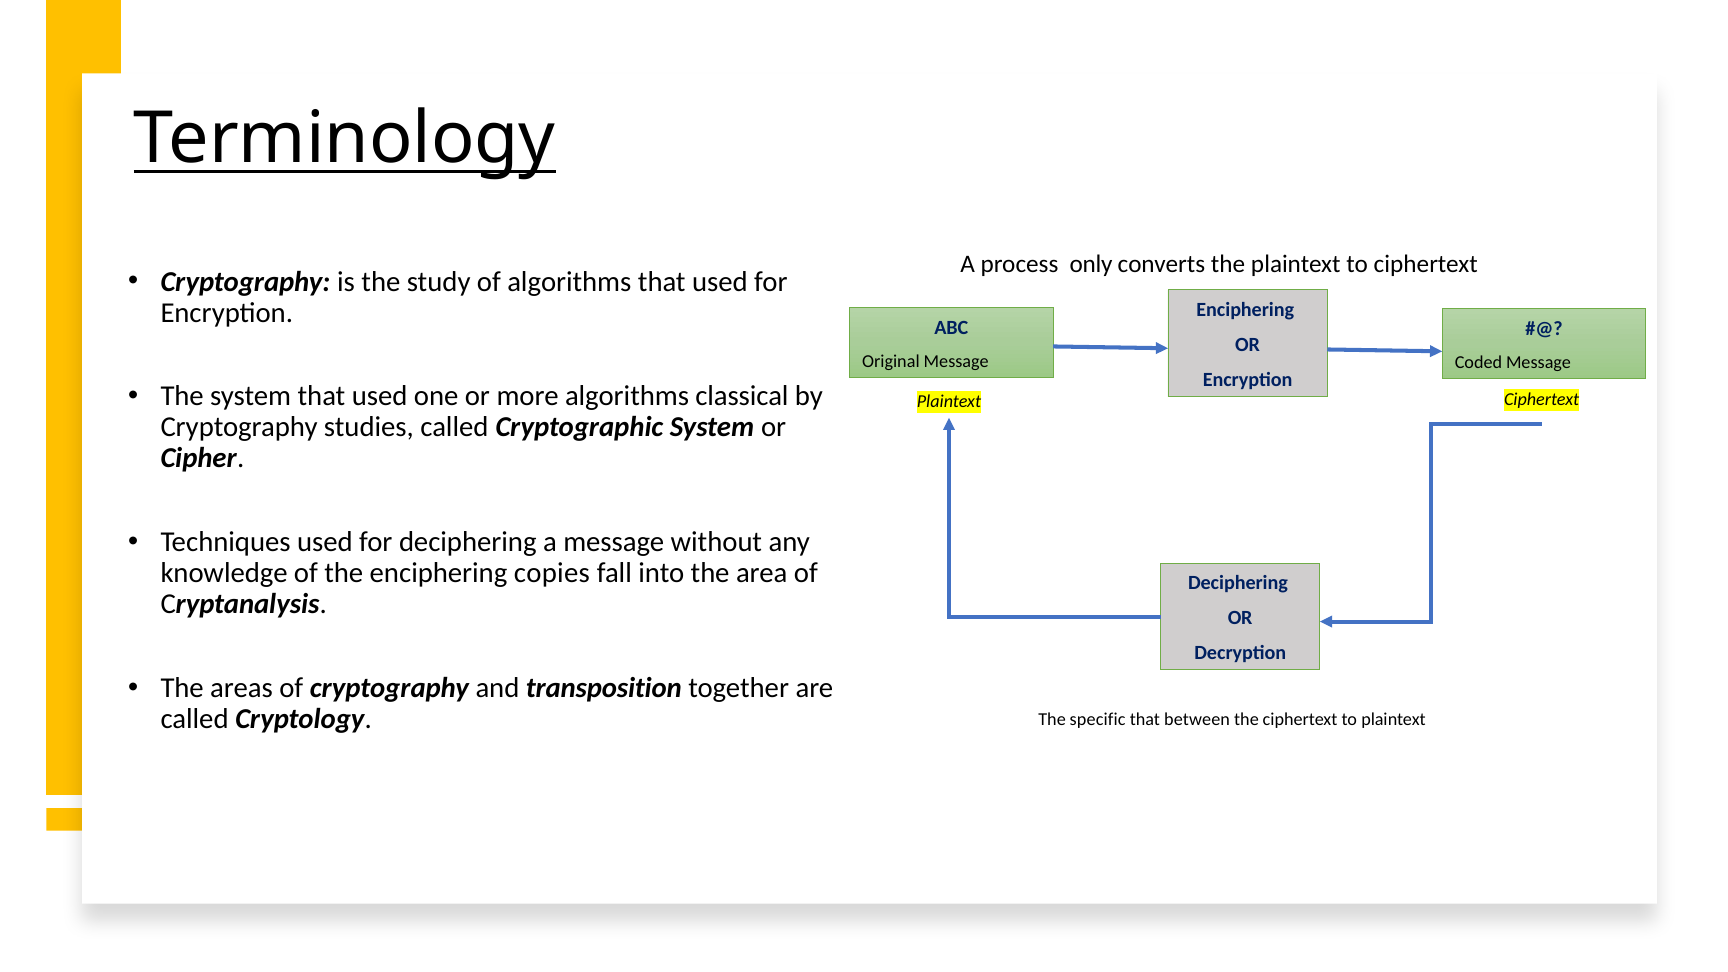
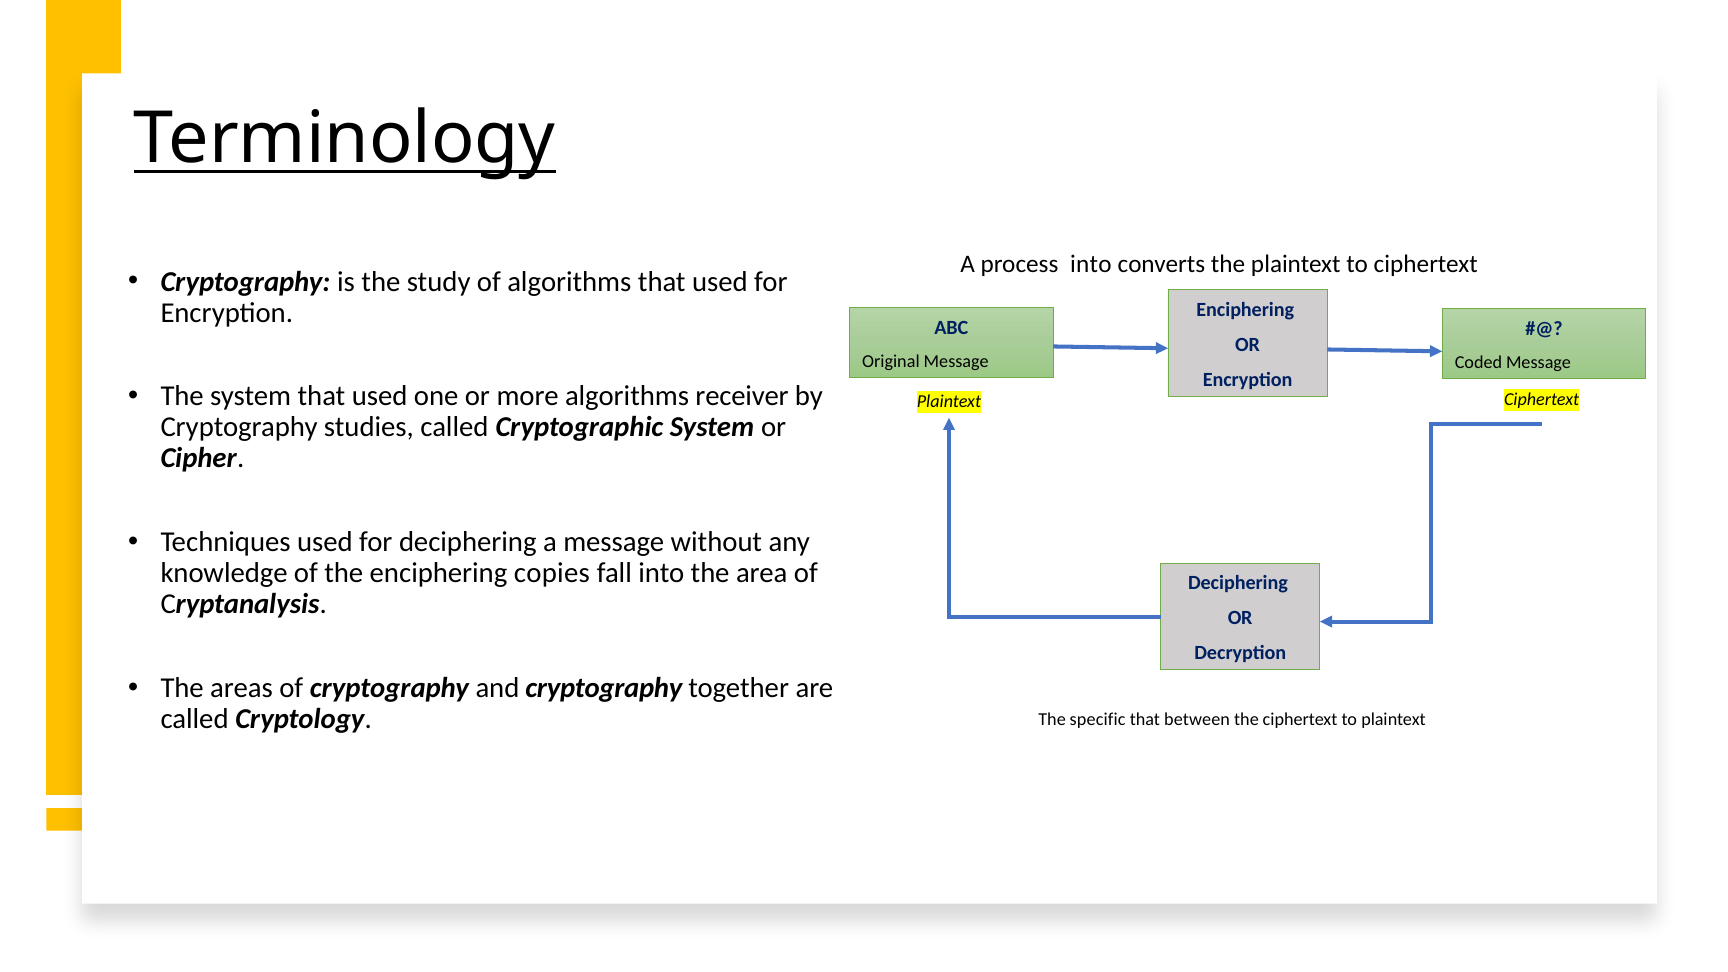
process only: only -> into (1091, 264)
classical: classical -> receiver (742, 396)
and transposition: transposition -> cryptography (604, 688)
